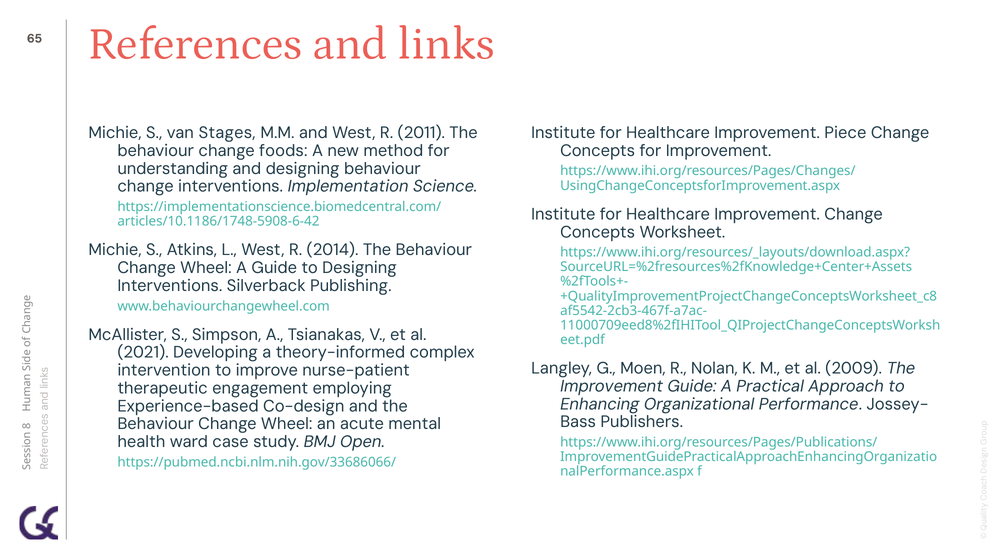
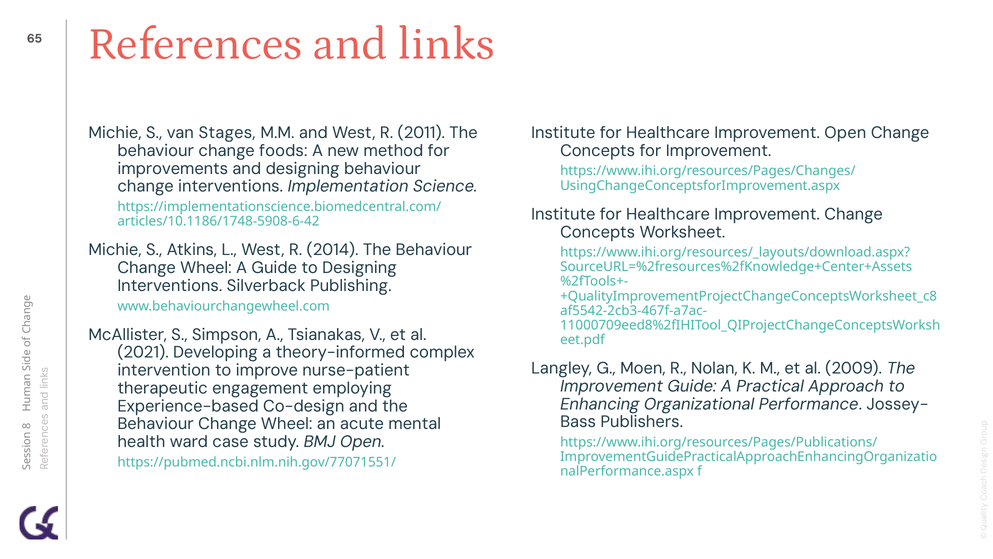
Improvement Piece: Piece -> Open (845, 133)
understanding: understanding -> improvements (173, 168)
https://pubmed.ncbi.nlm.nih.gov/33686066/: https://pubmed.ncbi.nlm.nih.gov/33686066/ -> https://pubmed.ncbi.nlm.nih.gov/77071551/ (257, 462)
